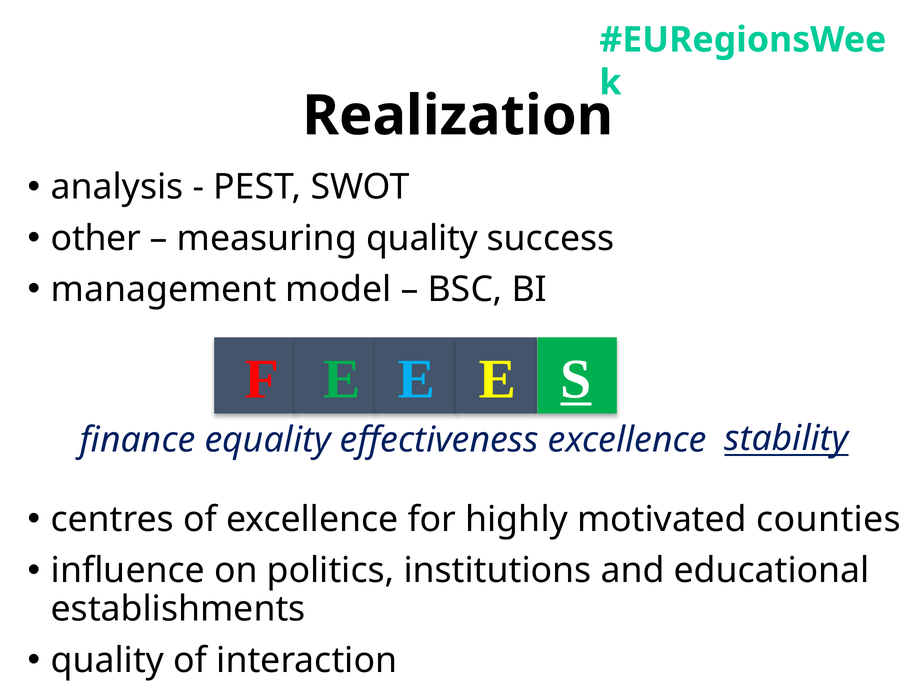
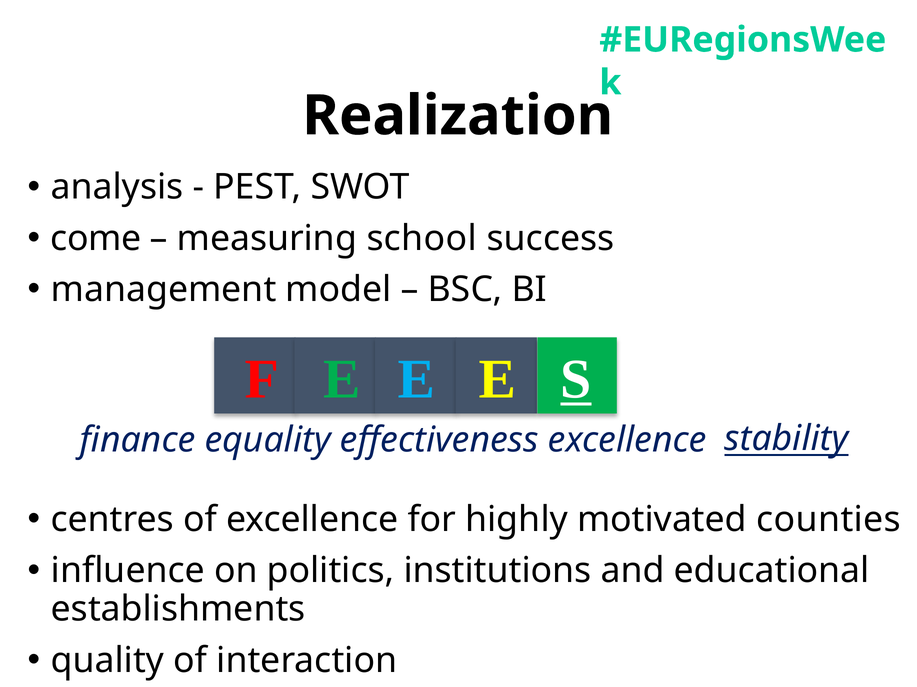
other: other -> come (96, 239)
measuring quality: quality -> school (422, 239)
